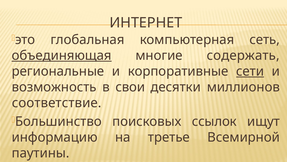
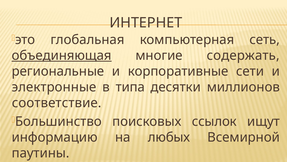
сети underline: present -> none (250, 71)
возможность: возможность -> электронные (54, 87)
свои: свои -> типа (130, 87)
третье: третье -> любых (169, 137)
